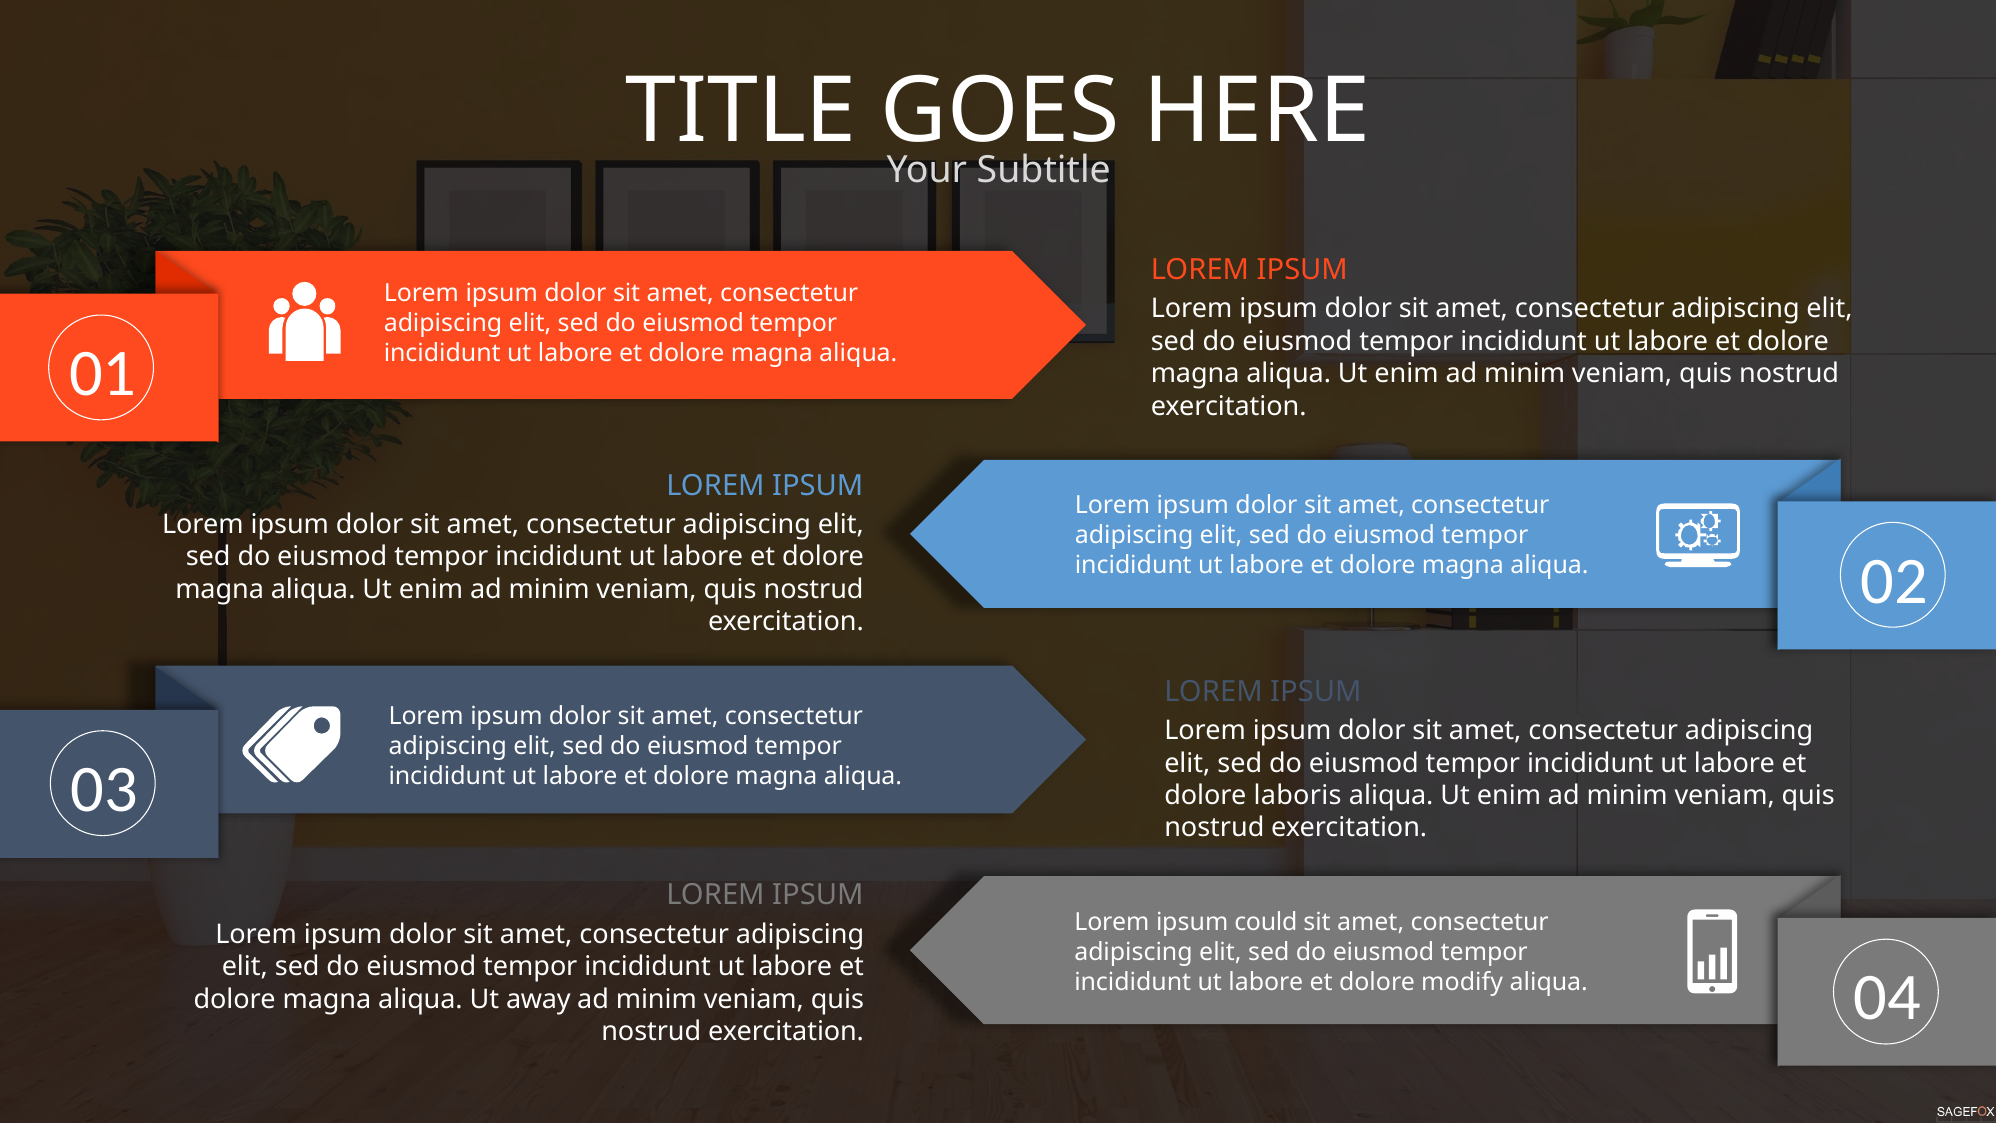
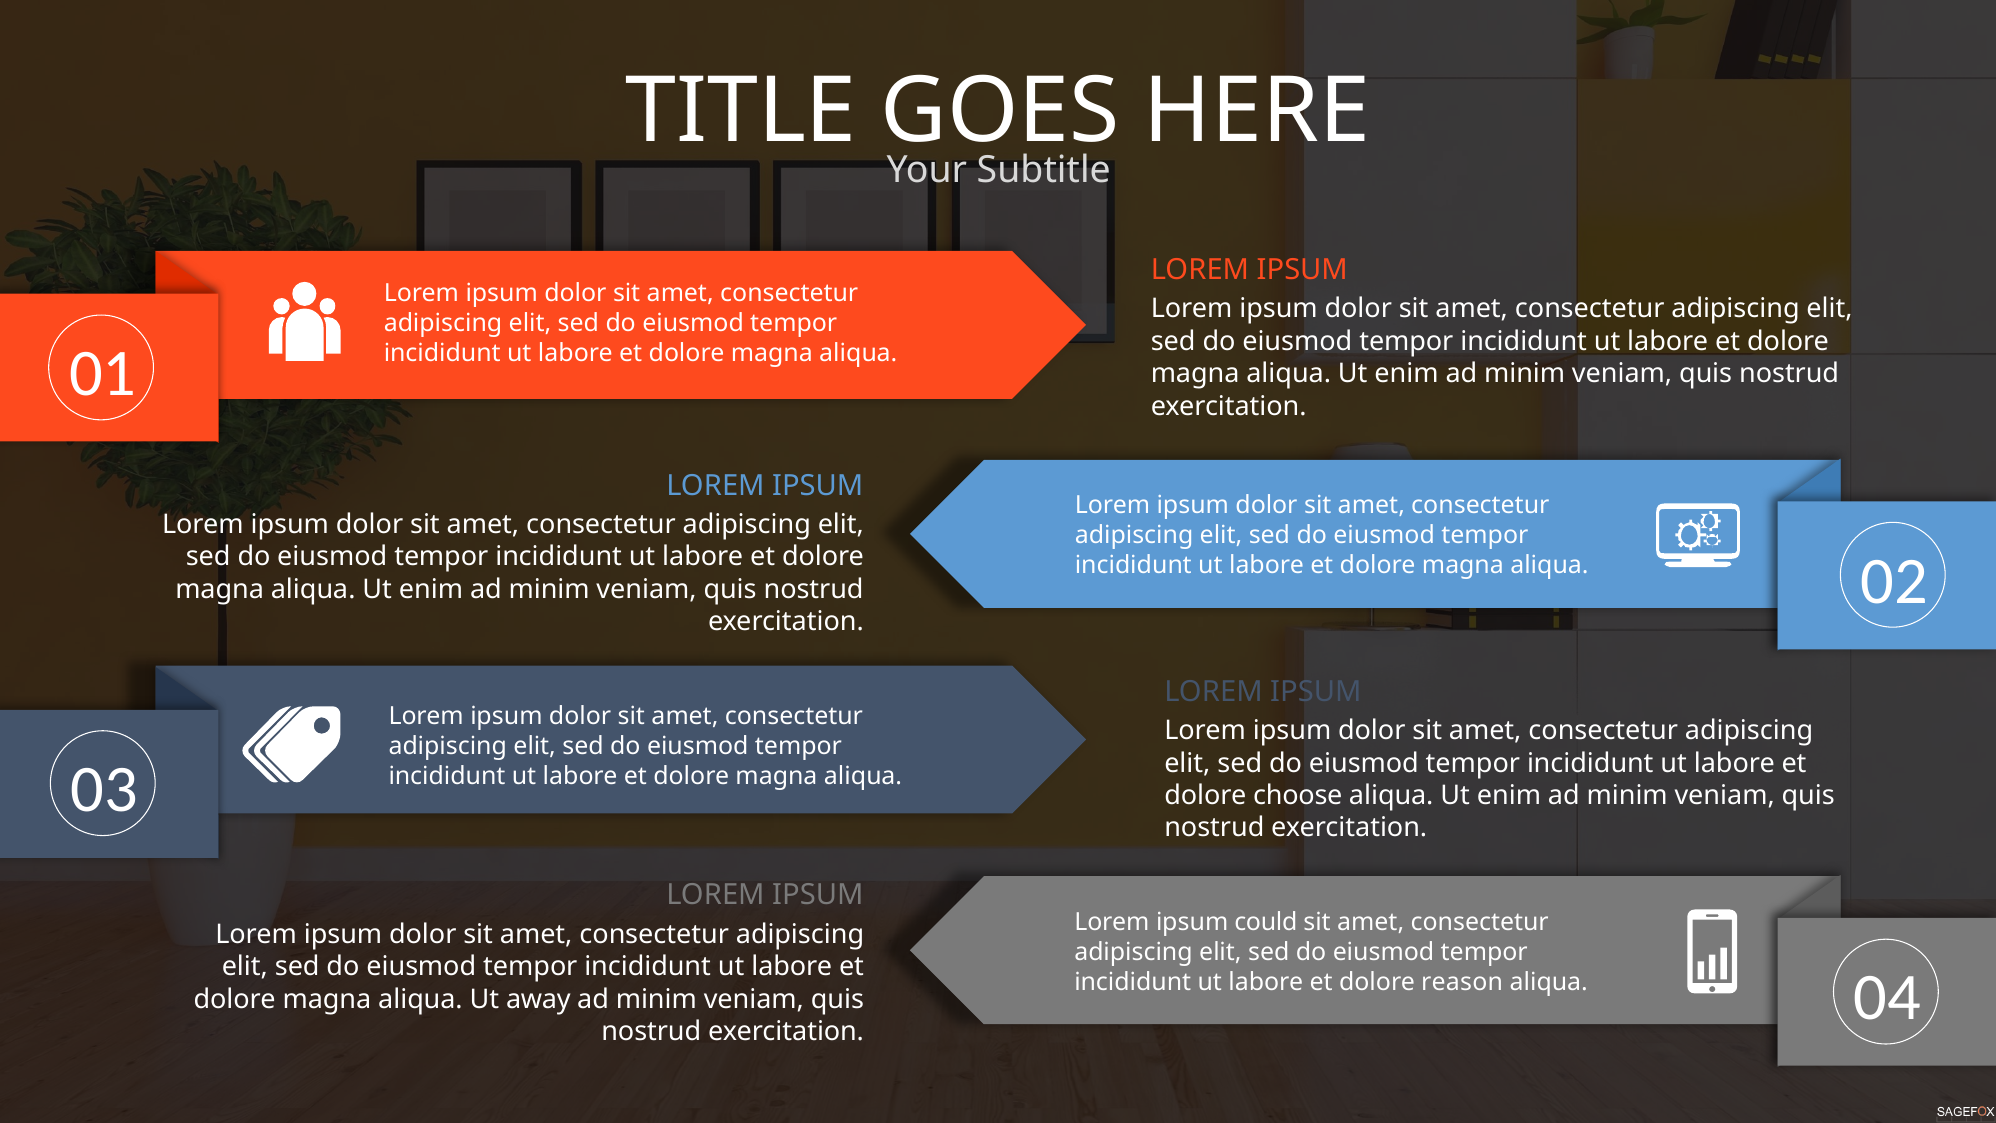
laboris: laboris -> choose (1298, 795)
modify: modify -> reason (1462, 982)
